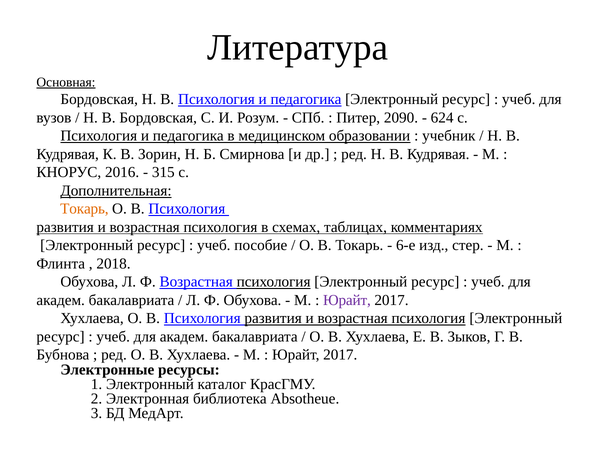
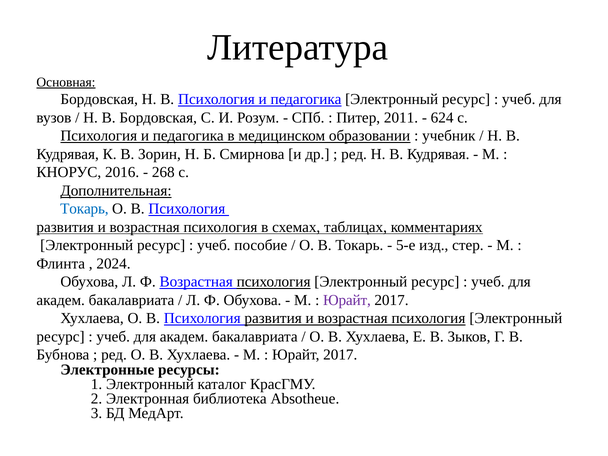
2090: 2090 -> 2011 (401, 118)
315: 315 -> 268 (163, 172)
Токарь colour: orange -> blue (84, 209)
6-е: 6-е -> 5-е (406, 245)
2018: 2018 -> 2024 (114, 264)
